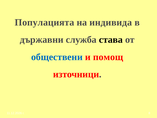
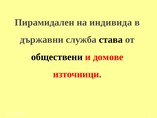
Популацията: Популацията -> Пирамидален (45, 22)
обществени colour: blue -> black (57, 57)
помощ: помощ -> домове (108, 57)
